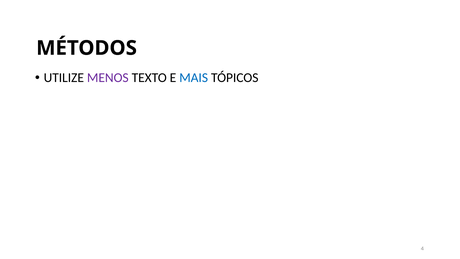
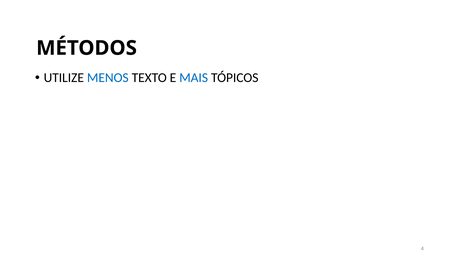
MENOS colour: purple -> blue (108, 78)
